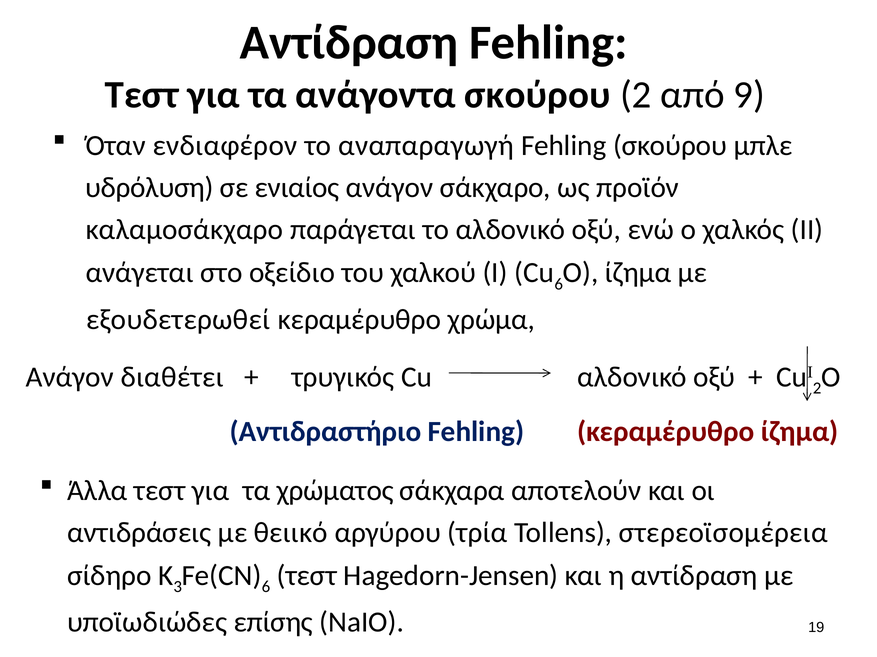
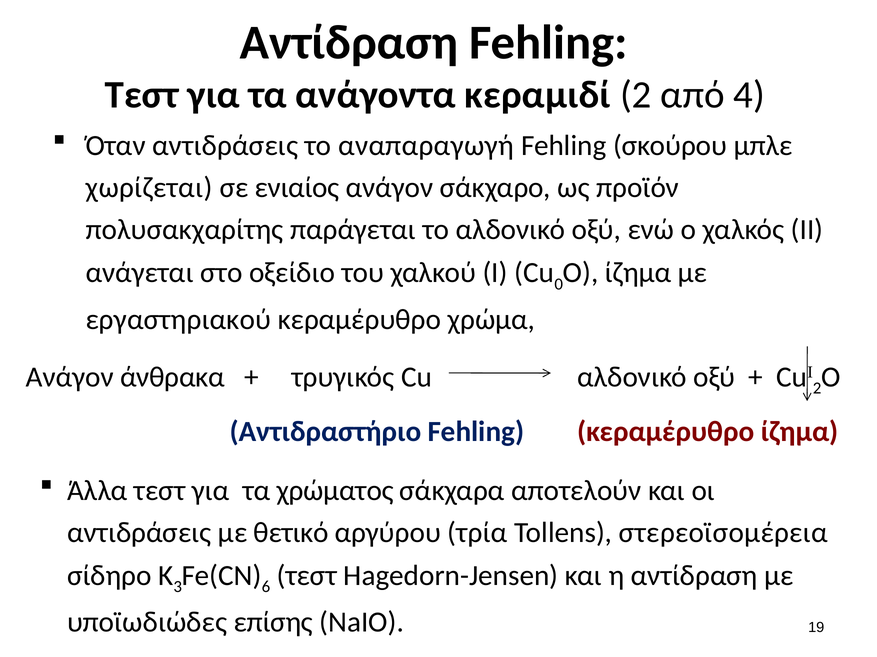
ανάγοντα σκούρου: σκούρου -> κεραμιδί (537, 95)
9: 9 -> 4 (749, 95)
Όταν ενδιαφέρον: ενδιαφέρον -> αντιδράσεις (225, 146)
υδρόλυση: υδρόλυση -> χωρίζεται (149, 188)
καλαμοσάκχαρο: καλαμοσάκχαρο -> πολυσακχαρίτης (185, 230)
Cu 6: 6 -> 0 (559, 284)
εξουδετερωθεί: εξουδετερωθεί -> εργαστηριακού (178, 320)
διαθέτει: διαθέτει -> άνθρακα (173, 377)
θειικό: θειικό -> θετικό (291, 533)
